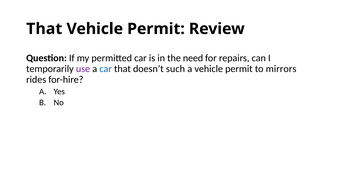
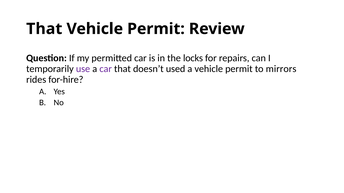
need: need -> locks (193, 58)
car colour: blue -> purple (106, 69)
such: such -> used (176, 69)
